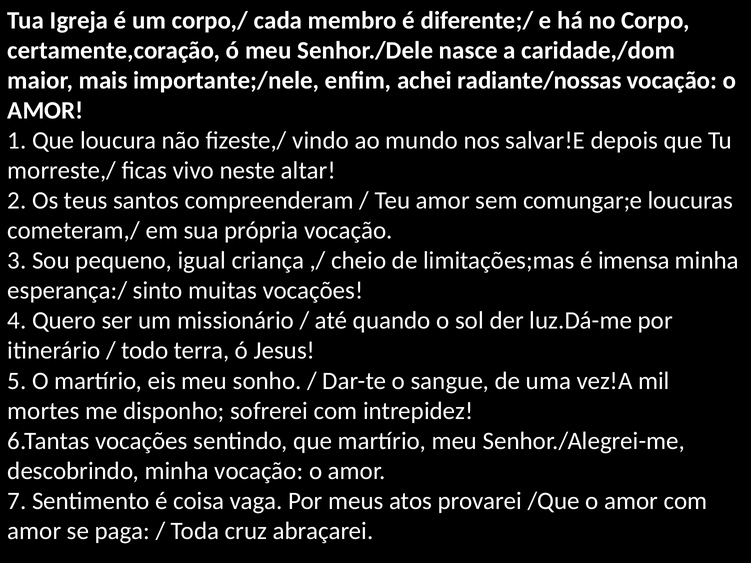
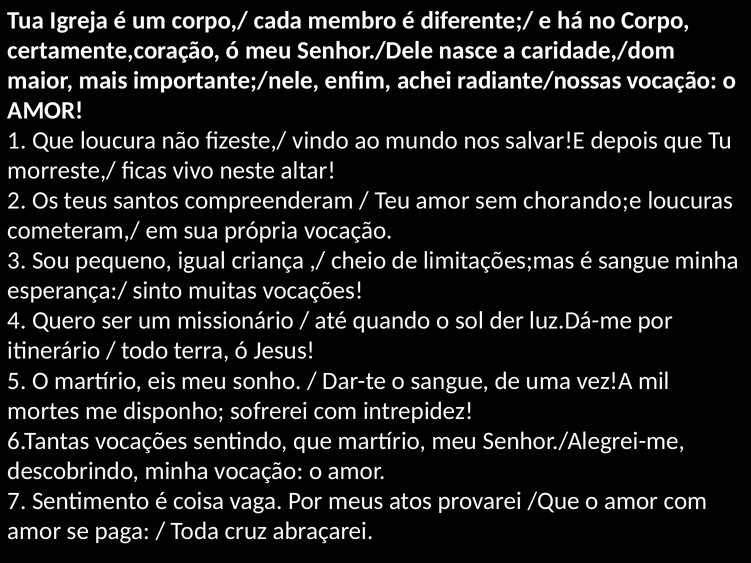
comungar;e: comungar;e -> chorando;e (582, 201)
é imensa: imensa -> sangue (634, 261)
